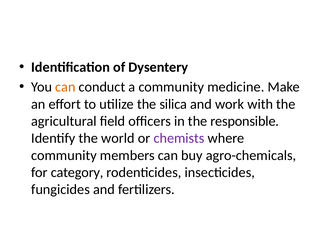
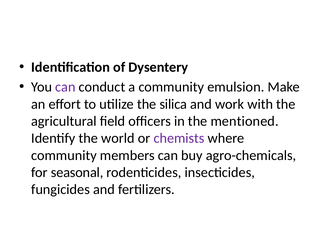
can colour: orange -> purple (65, 87)
medicine: medicine -> emulsion (236, 87)
responsible: responsible -> mentioned (245, 121)
category: category -> seasonal (77, 172)
